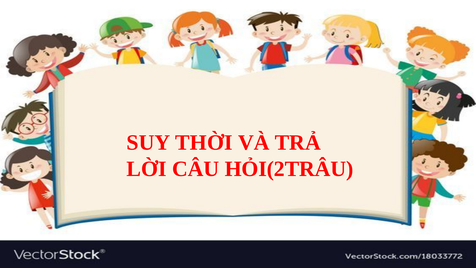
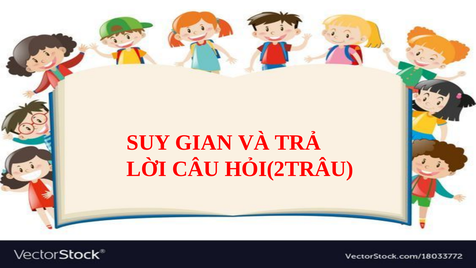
THỜI: THỜI -> GIAN (204, 143)
